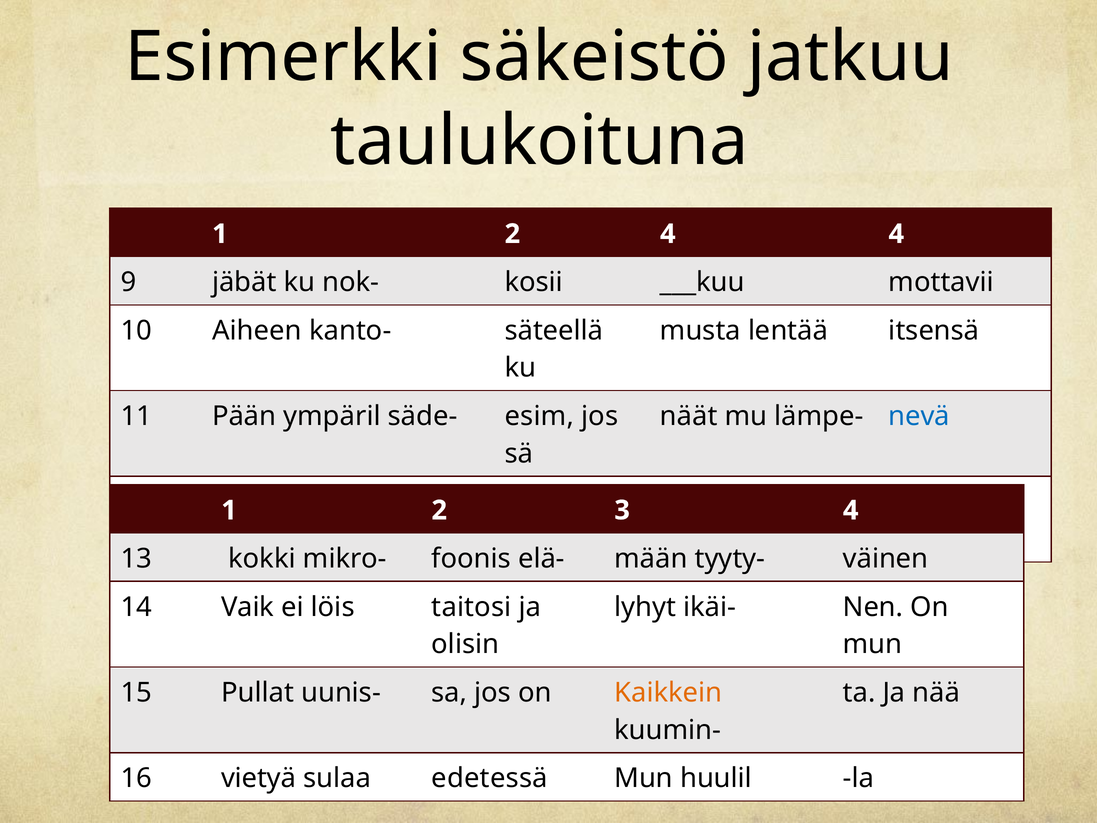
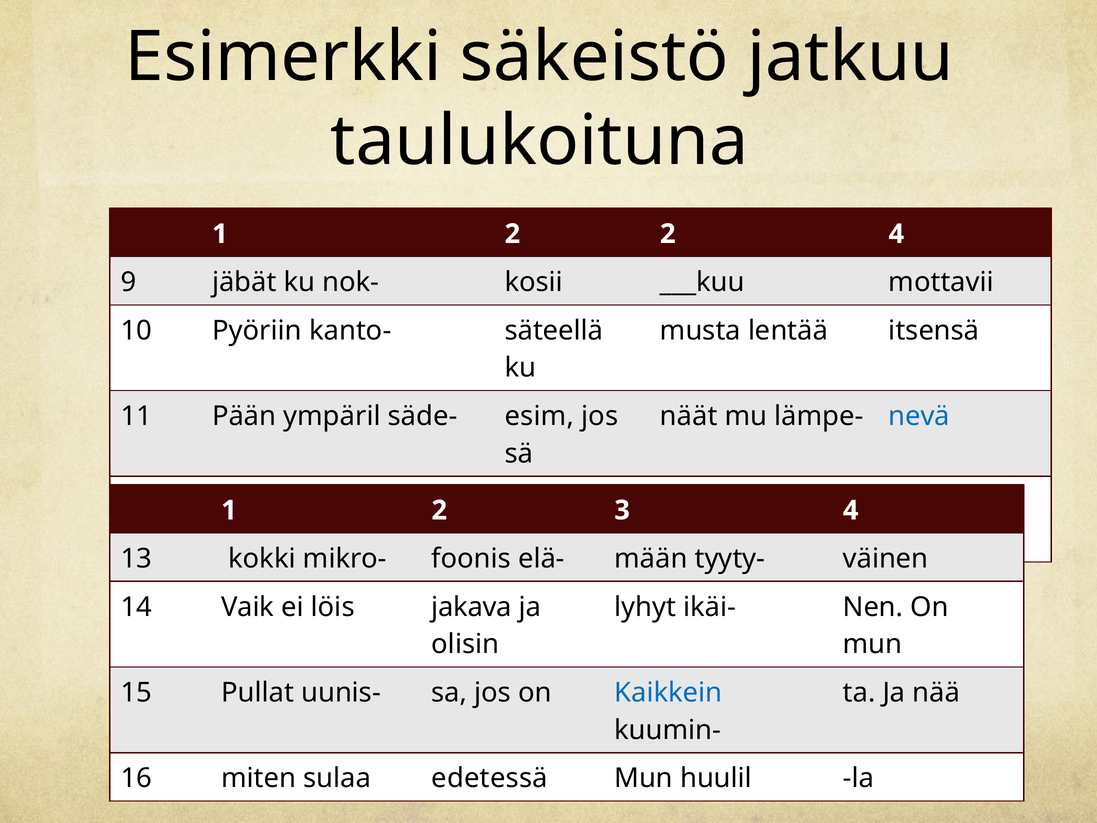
2 4: 4 -> 2 (668, 234)
Aiheen: Aiheen -> Pyöriin (257, 331)
taitosi: taitosi -> jakava (472, 607)
Kaikkein colour: orange -> blue (668, 692)
vietyä: vietyä -> miten (259, 778)
